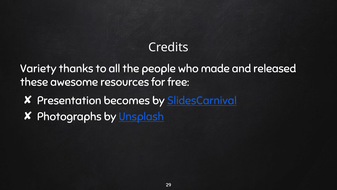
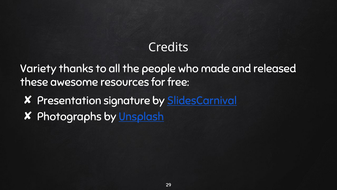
becomes: becomes -> signature (127, 100)
